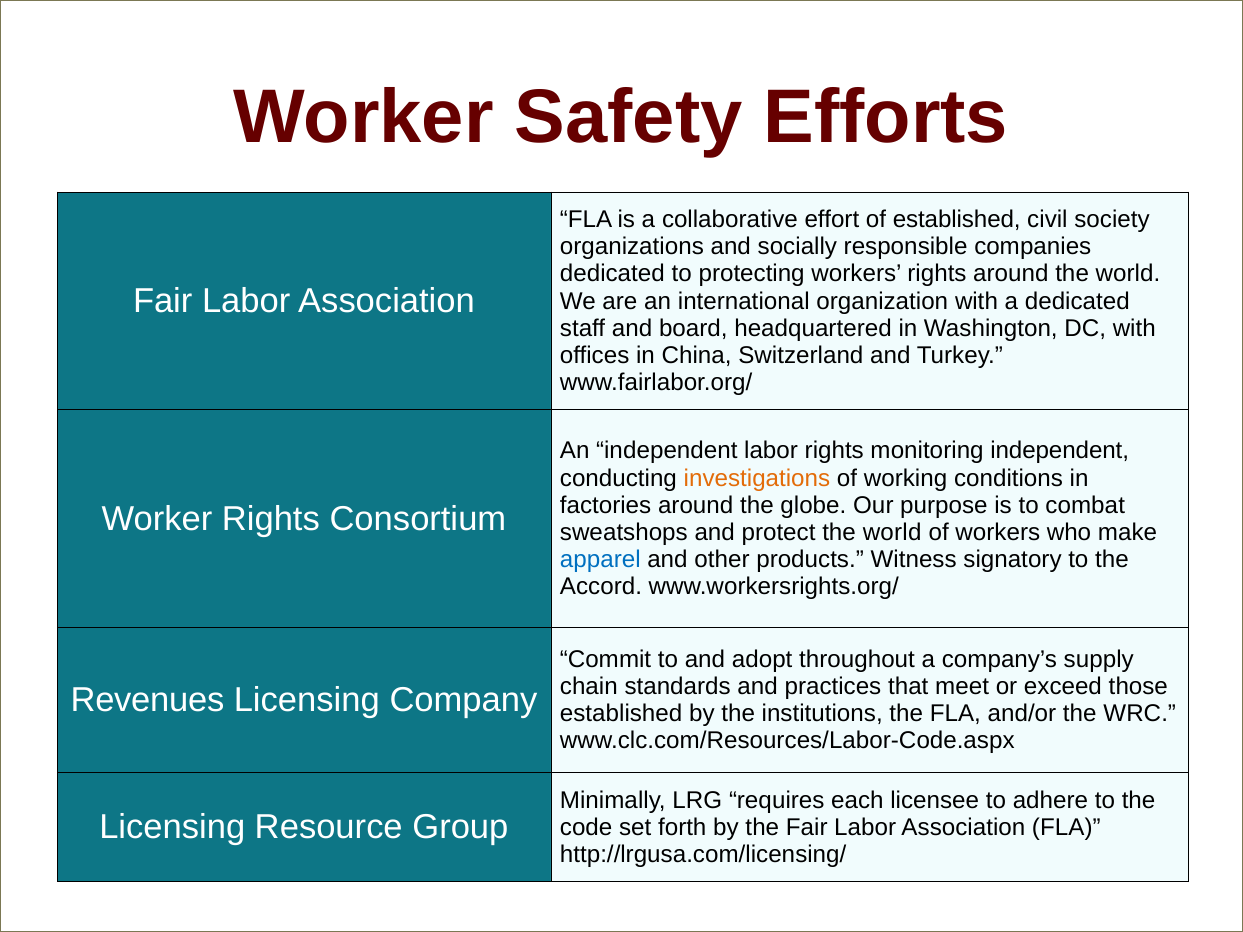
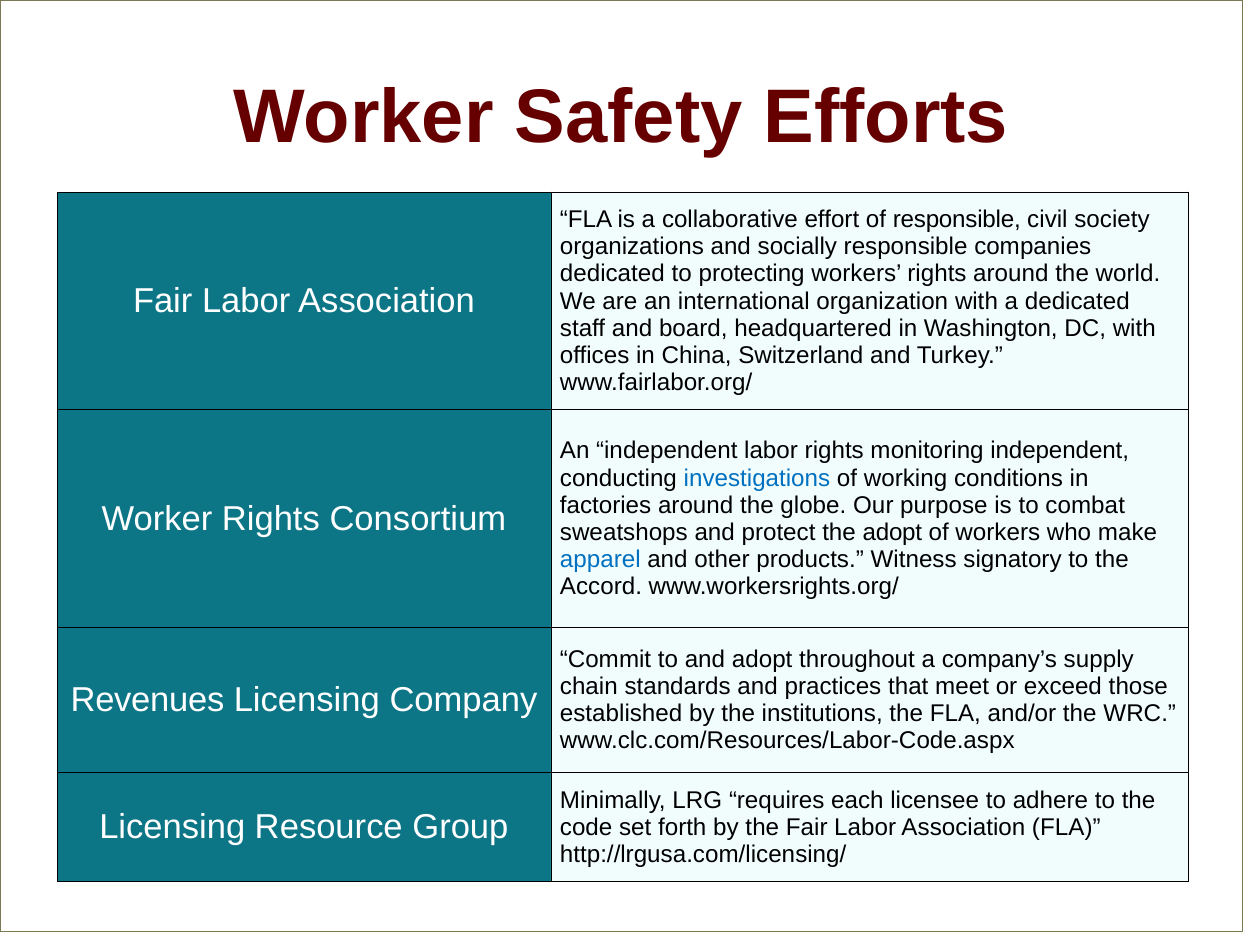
of established: established -> responsible (957, 220)
investigations colour: orange -> blue (757, 478)
protect the world: world -> adopt (892, 533)
